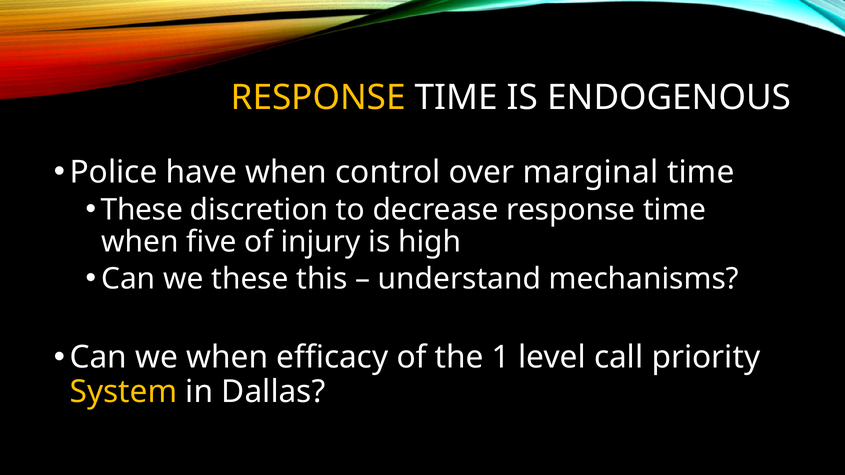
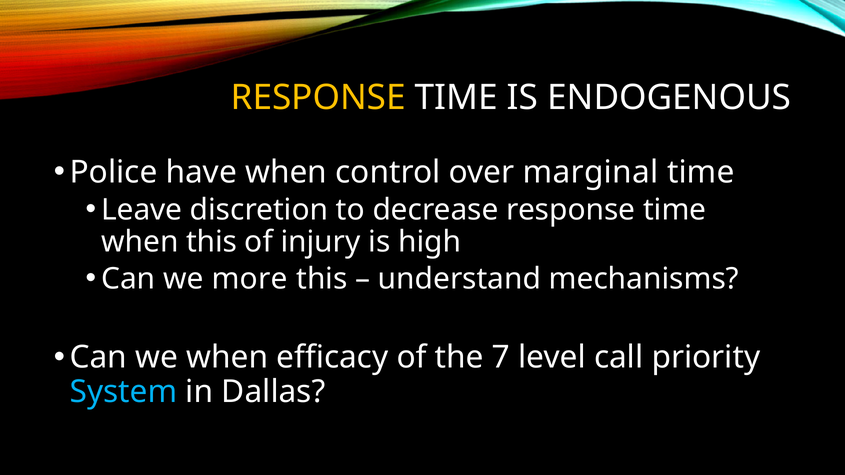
These: These -> Leave (142, 210)
when five: five -> this (212, 242)
we these: these -> more (250, 279)
1: 1 -> 7 (501, 358)
System colour: yellow -> light blue (123, 392)
